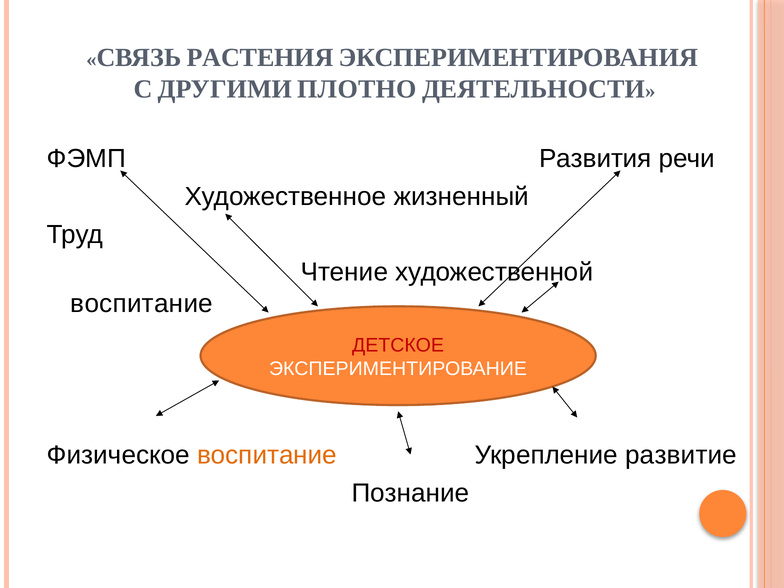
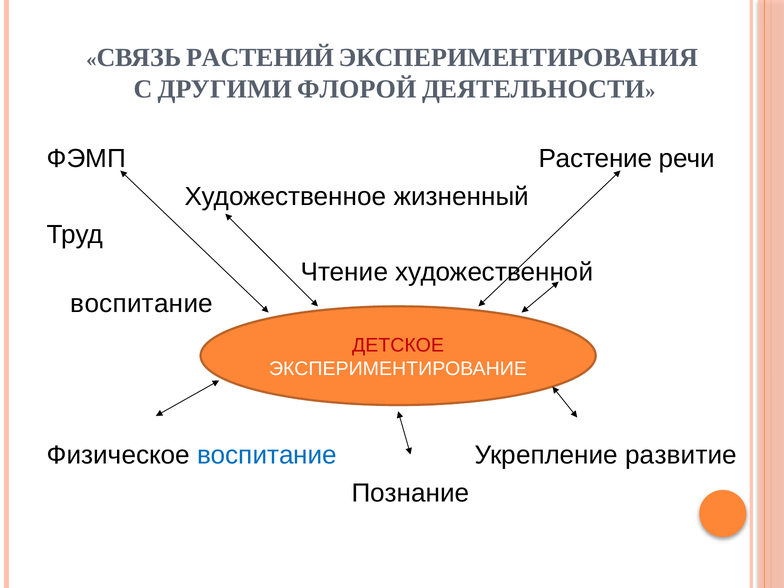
РАСТЕНИЯ: РАСТЕНИЯ -> РАСТЕНИЙ (260, 58)
ПЛОТНО: ПЛОТНО -> ФЛОРОЙ (357, 89)
Развития: Развития -> Растение (595, 159)
воспитание colour: orange -> blue (267, 455)
